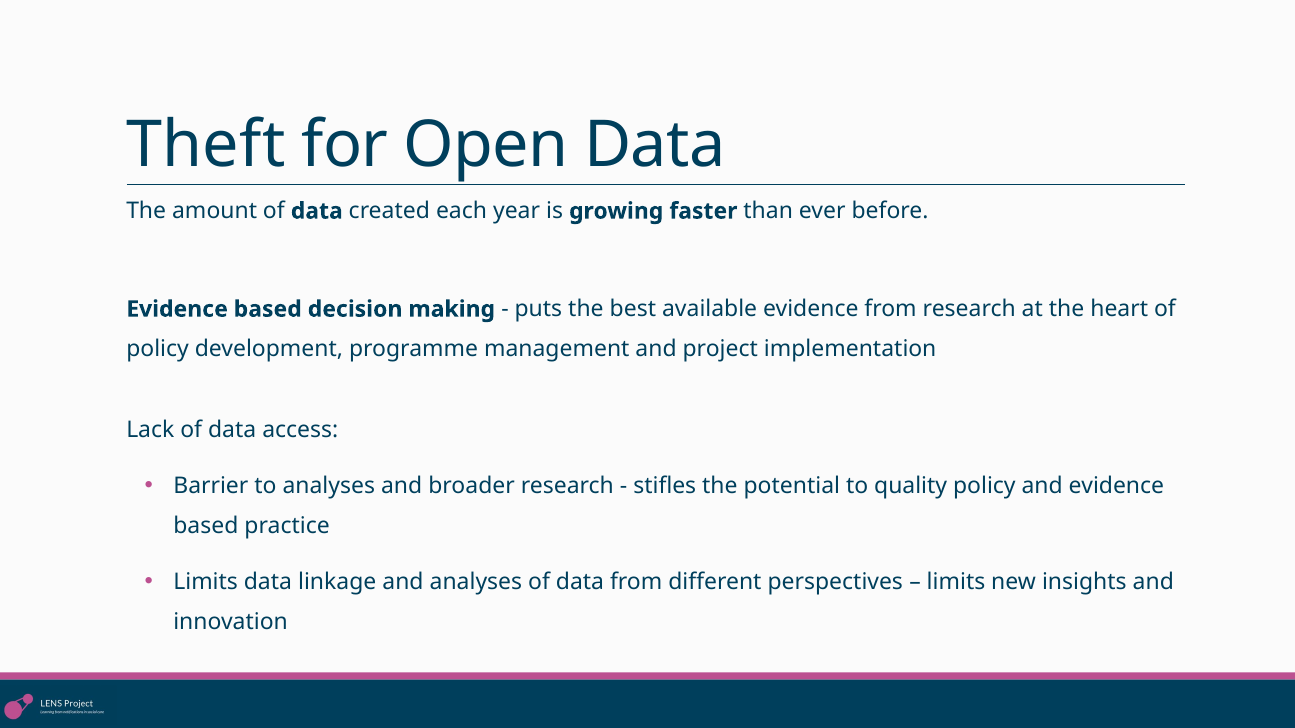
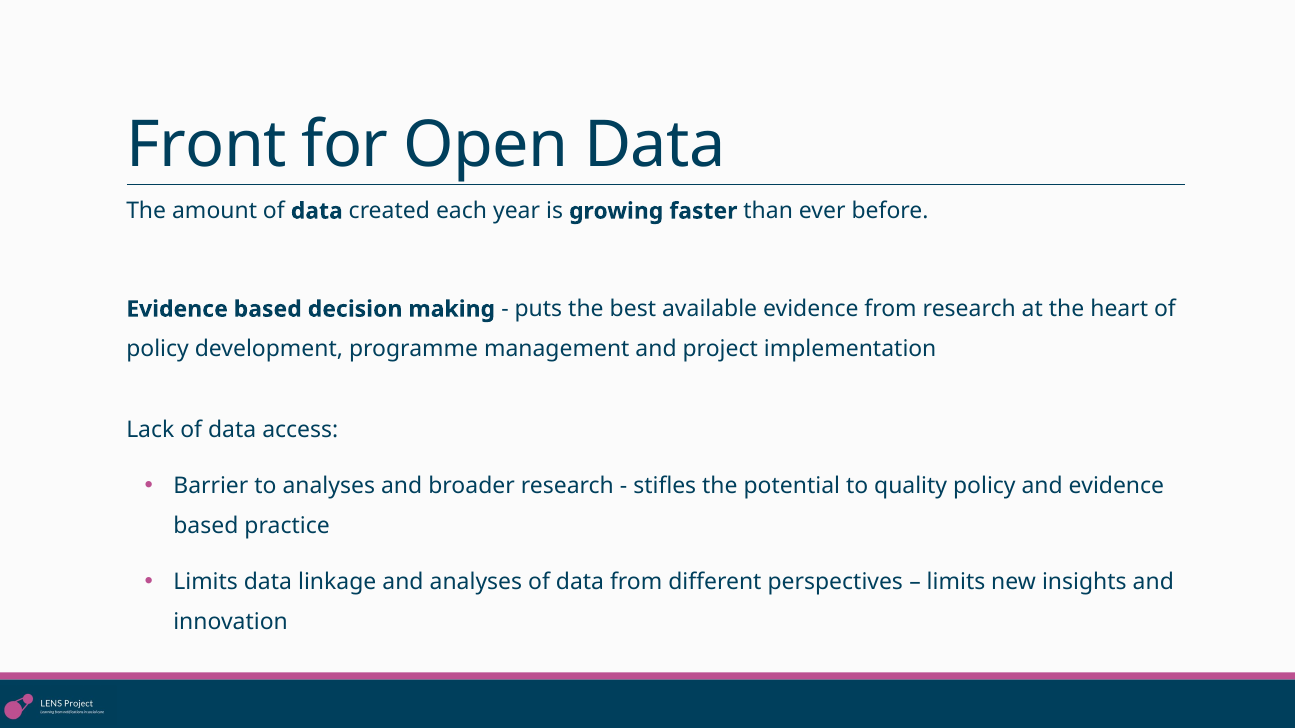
Theft: Theft -> Front (207, 145)
